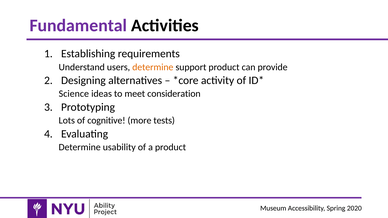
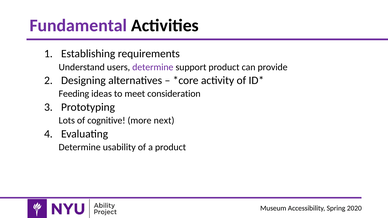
determine colour: orange -> purple (153, 67)
Science: Science -> Feeding (74, 94)
tests: tests -> next (164, 121)
